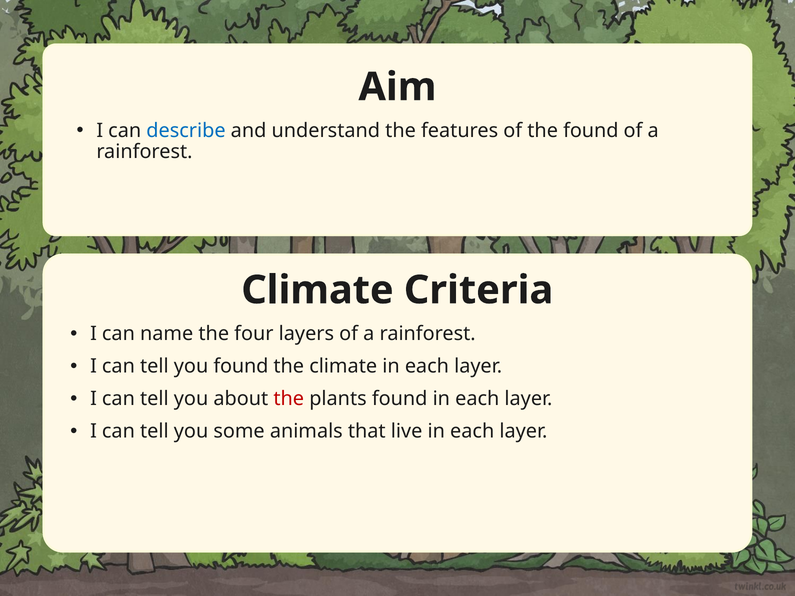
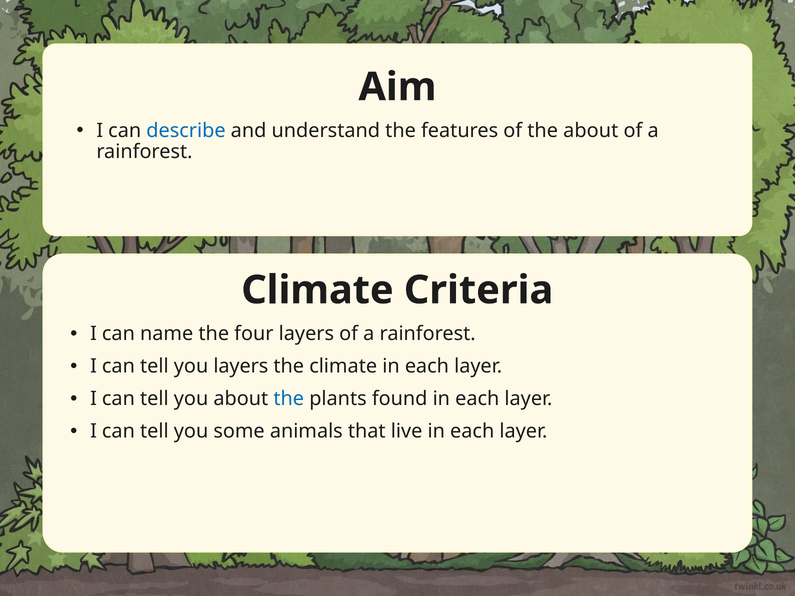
the found: found -> about (591, 131)
you found: found -> layers (241, 366)
the colour: red -> blue (289, 399)
